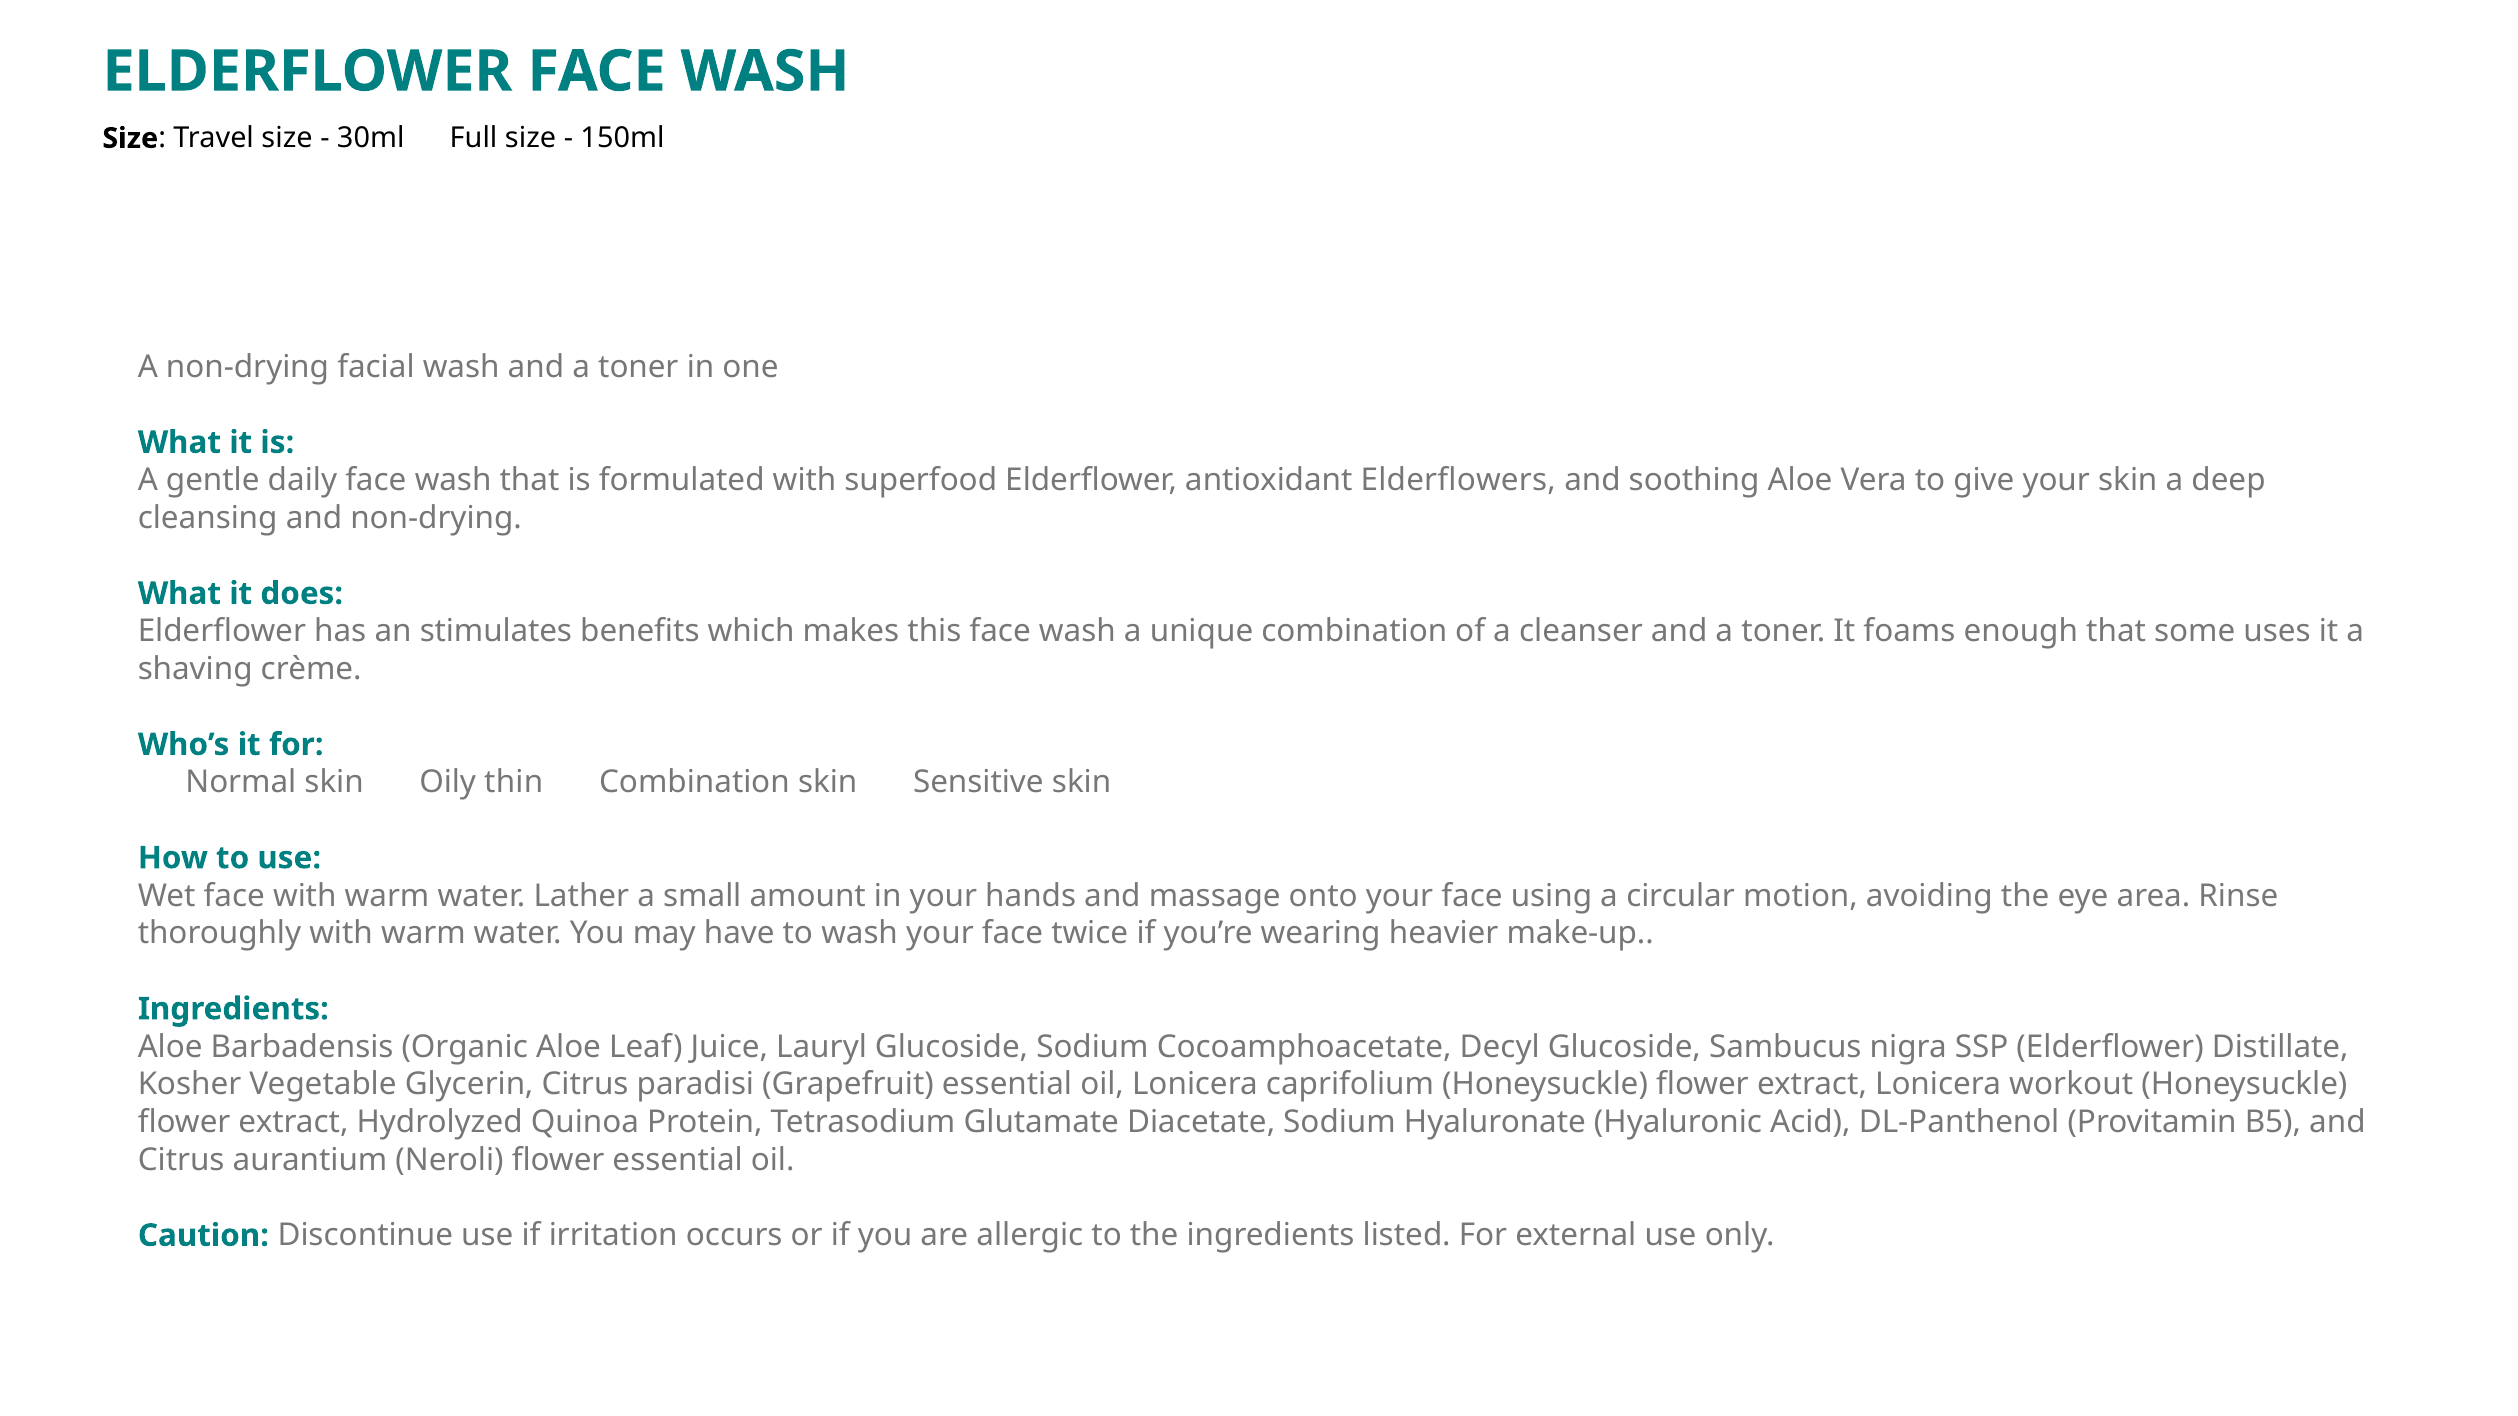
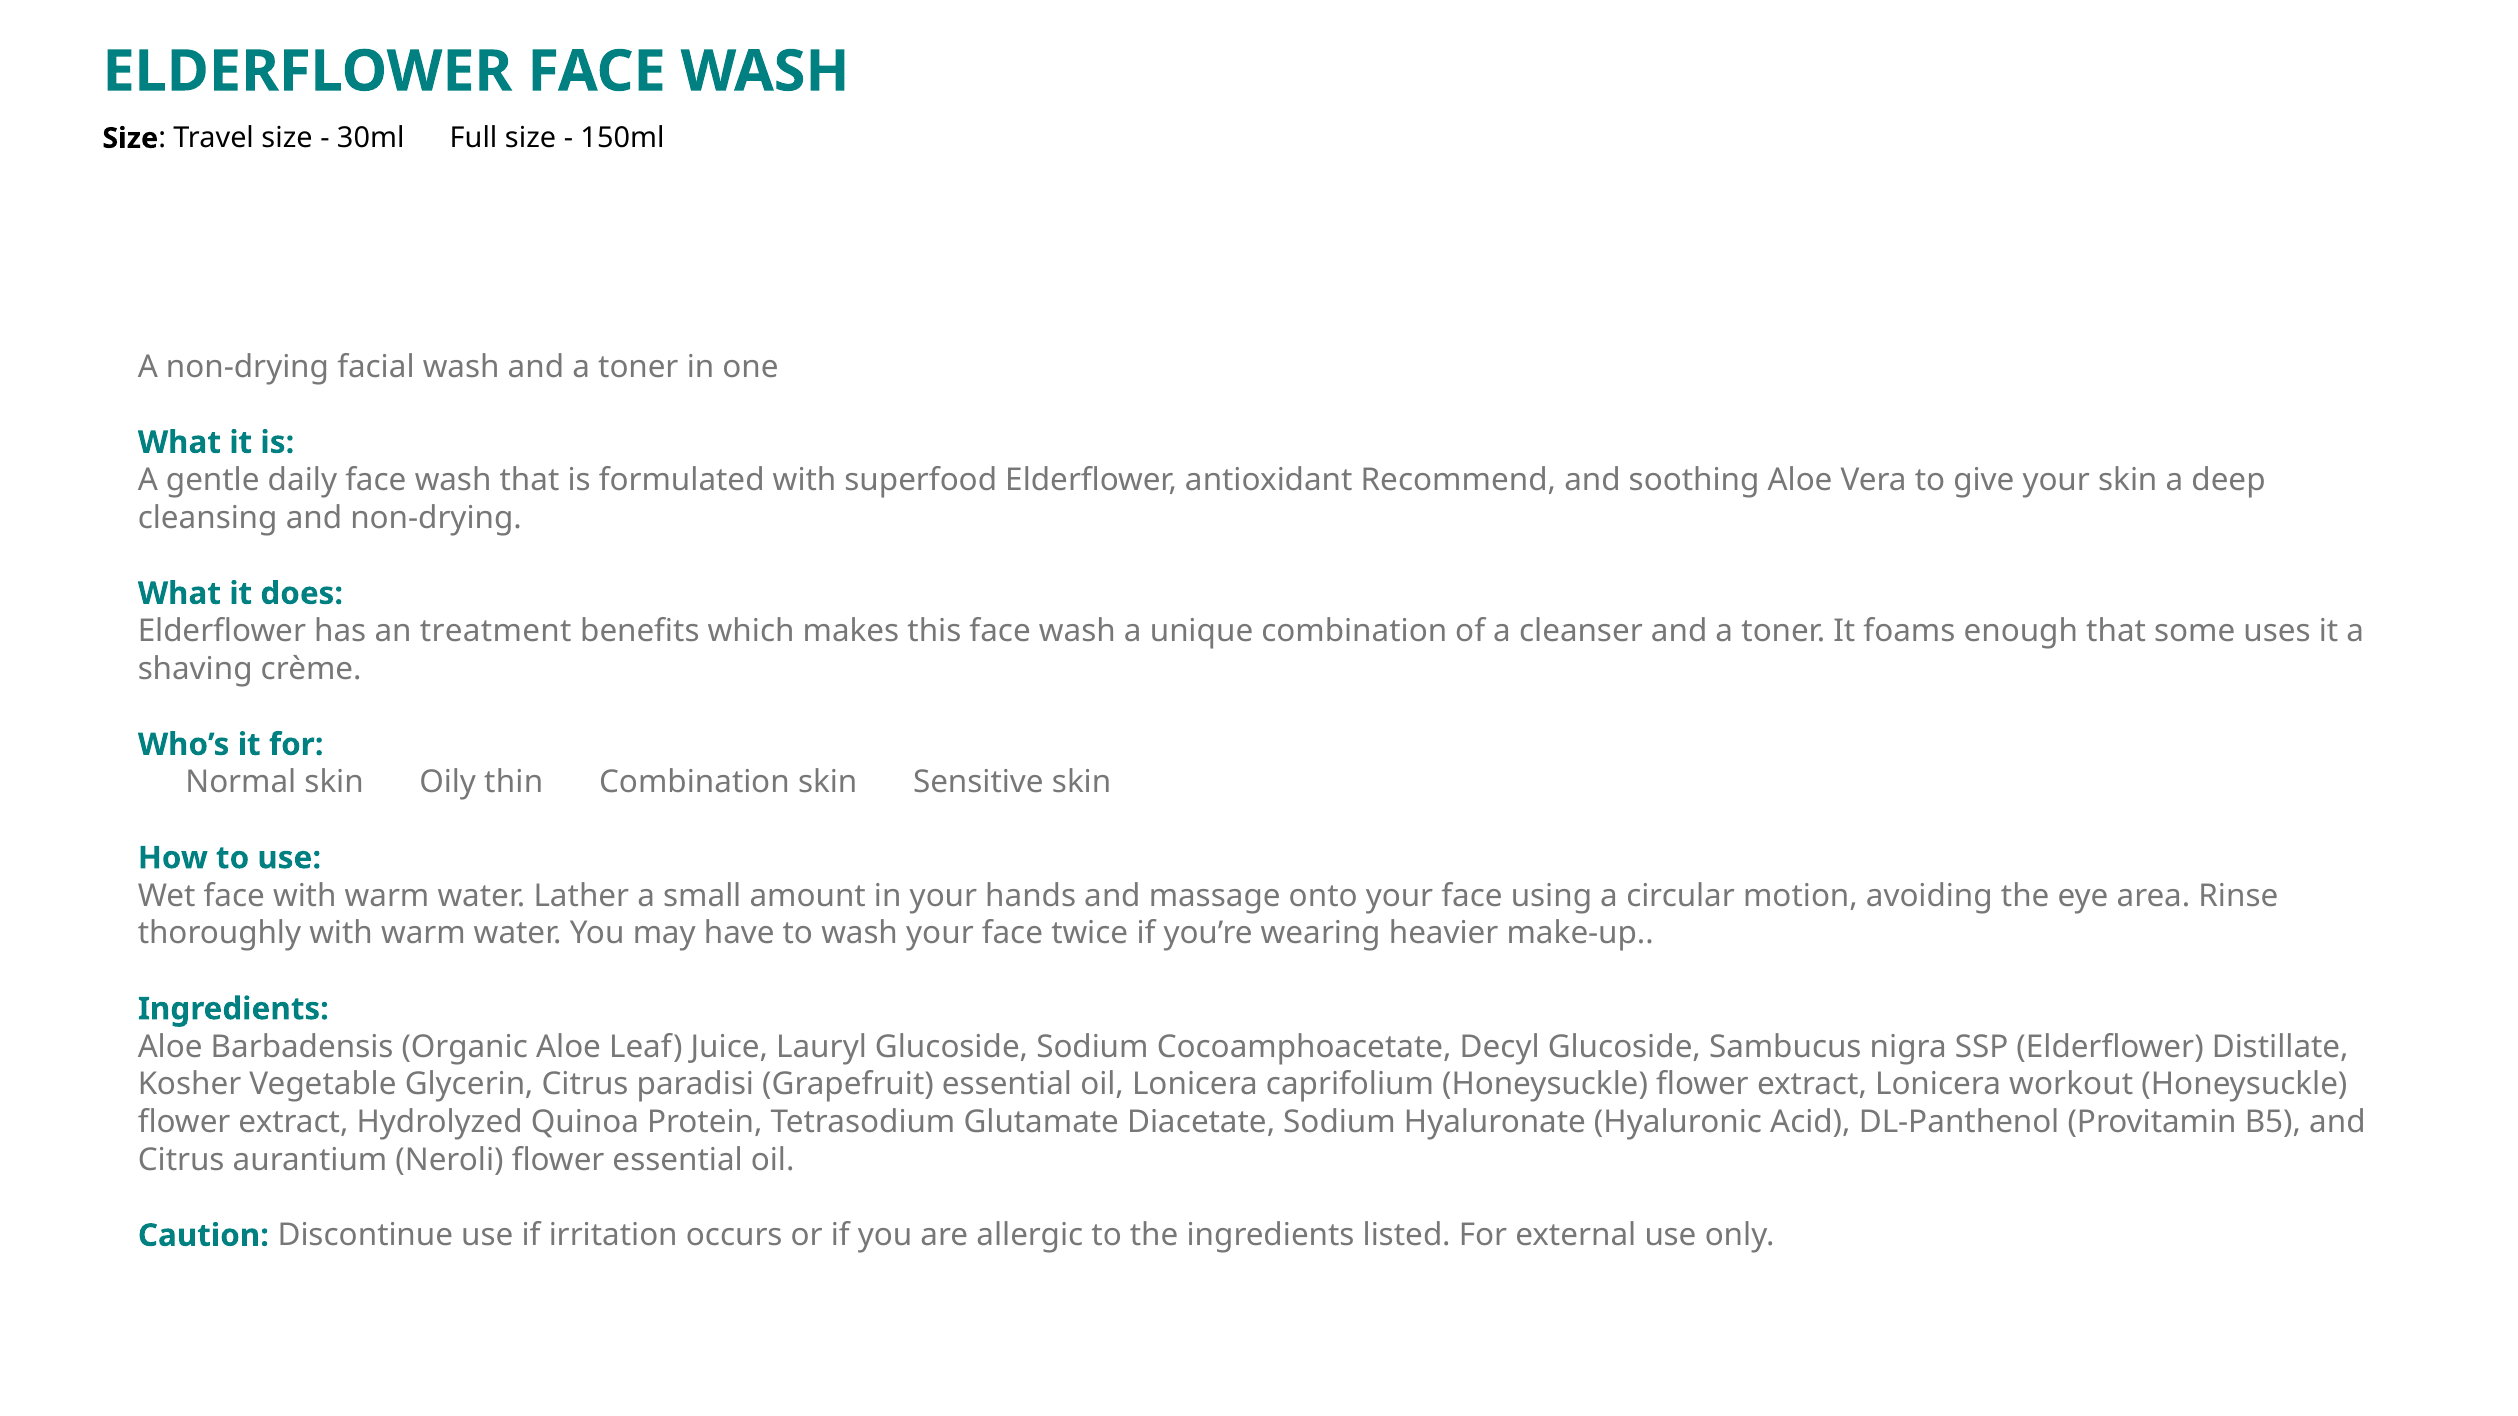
Elderflowers: Elderflowers -> Recommend (1458, 480)
stimulates: stimulates -> treatment (496, 631)
